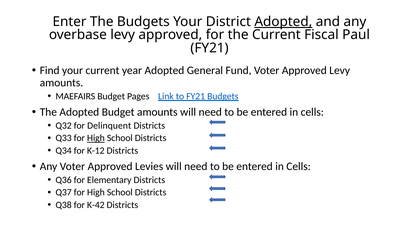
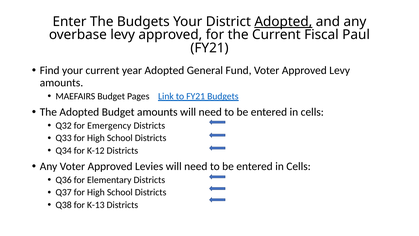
Delinquent: Delinquent -> Emergency (109, 125)
High underline: present -> none (96, 138)
K-42: K-42 -> K-13 (96, 205)
